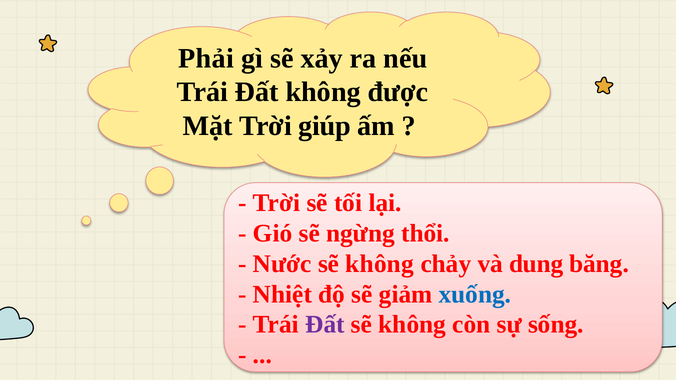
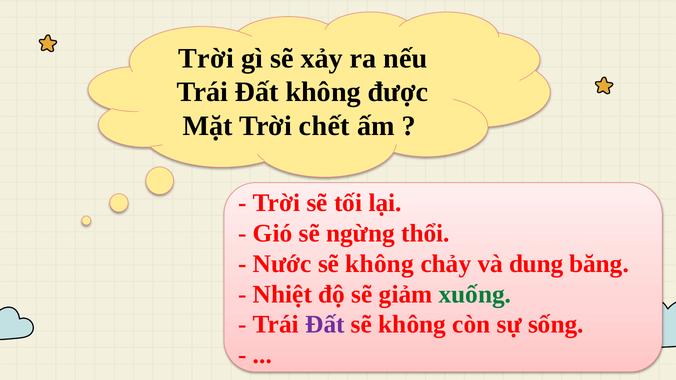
Phải: Phải -> Trời (206, 58)
giúp: giúp -> chết (324, 126)
xuống colour: blue -> green (475, 294)
